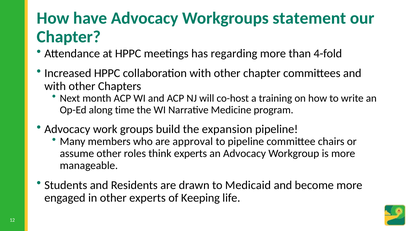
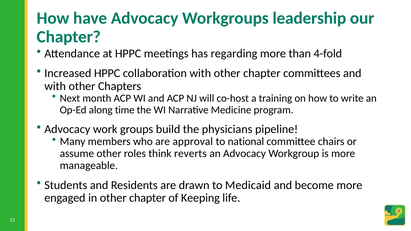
statement: statement -> leadership (309, 18)
expansion: expansion -> physicians (227, 129)
to pipeline: pipeline -> national (246, 142)
think experts: experts -> reverts (190, 154)
in other experts: experts -> chapter (148, 198)
